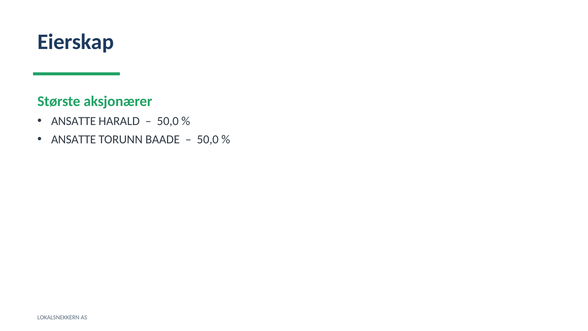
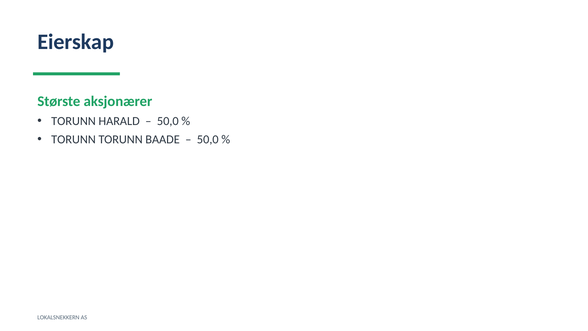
ANSATTE: ANSATTE -> TORUNN (73, 121)
ANSATTE: ANSATTE -> TORUNN (73, 139)
